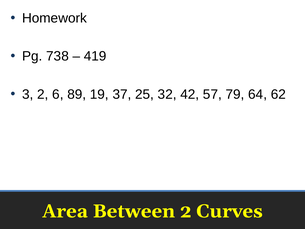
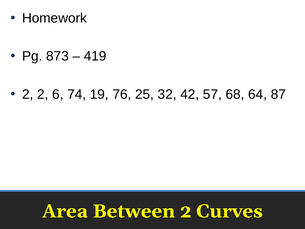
738: 738 -> 873 (58, 56)
3: 3 -> 2 (28, 94)
89: 89 -> 74 (77, 94)
37: 37 -> 76 (122, 94)
79: 79 -> 68 (235, 94)
62: 62 -> 87 (278, 94)
